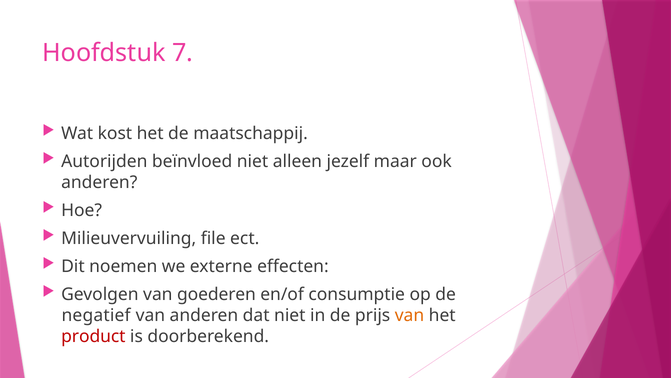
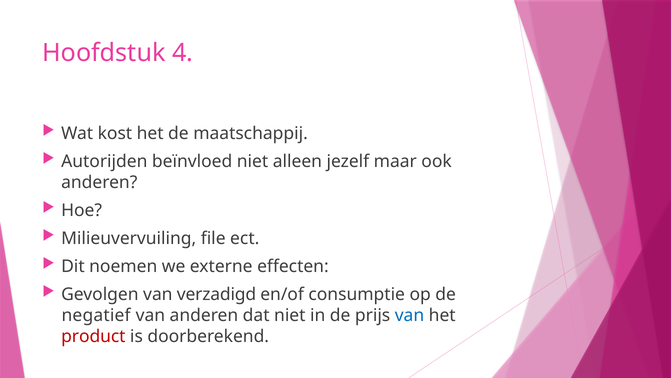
7: 7 -> 4 (183, 53)
goederen: goederen -> verzadigd (217, 294)
van colour: orange -> blue (409, 315)
